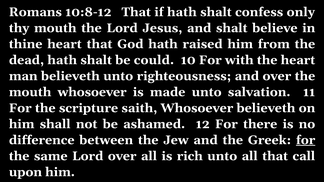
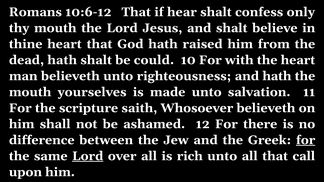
10:8-12: 10:8-12 -> 10:6-12 (88, 12)
if hath: hath -> hear (182, 12)
and over: over -> hath (277, 76)
mouth whosoever: whosoever -> yourselves (92, 92)
Lord underline: none -> present (88, 156)
